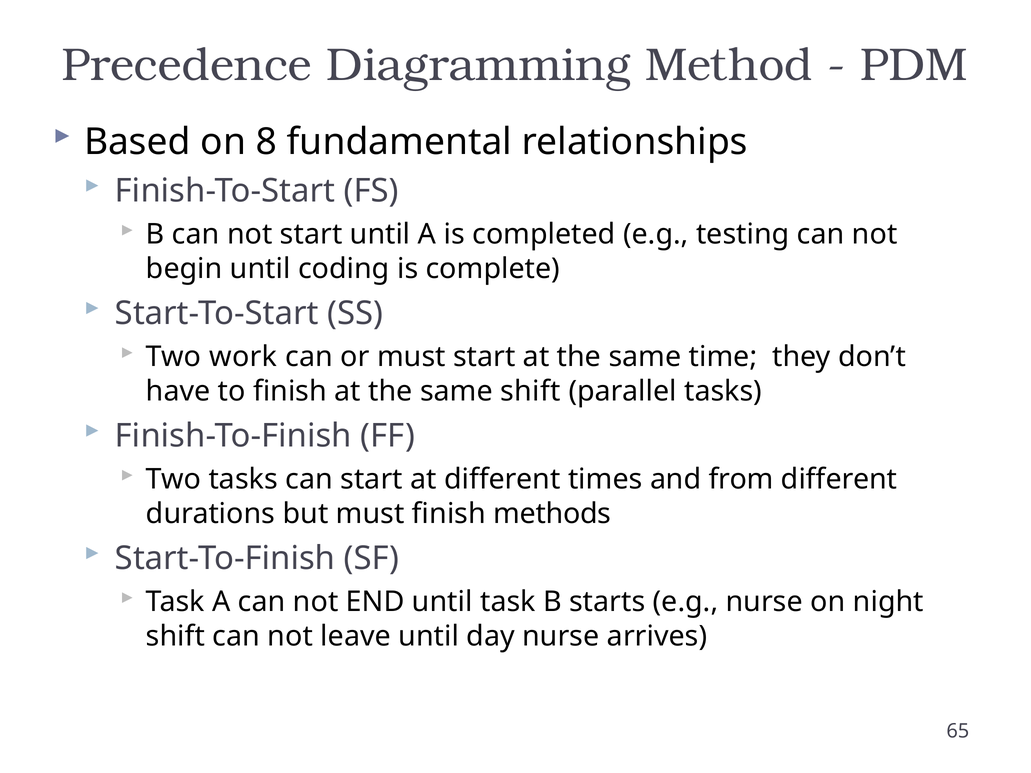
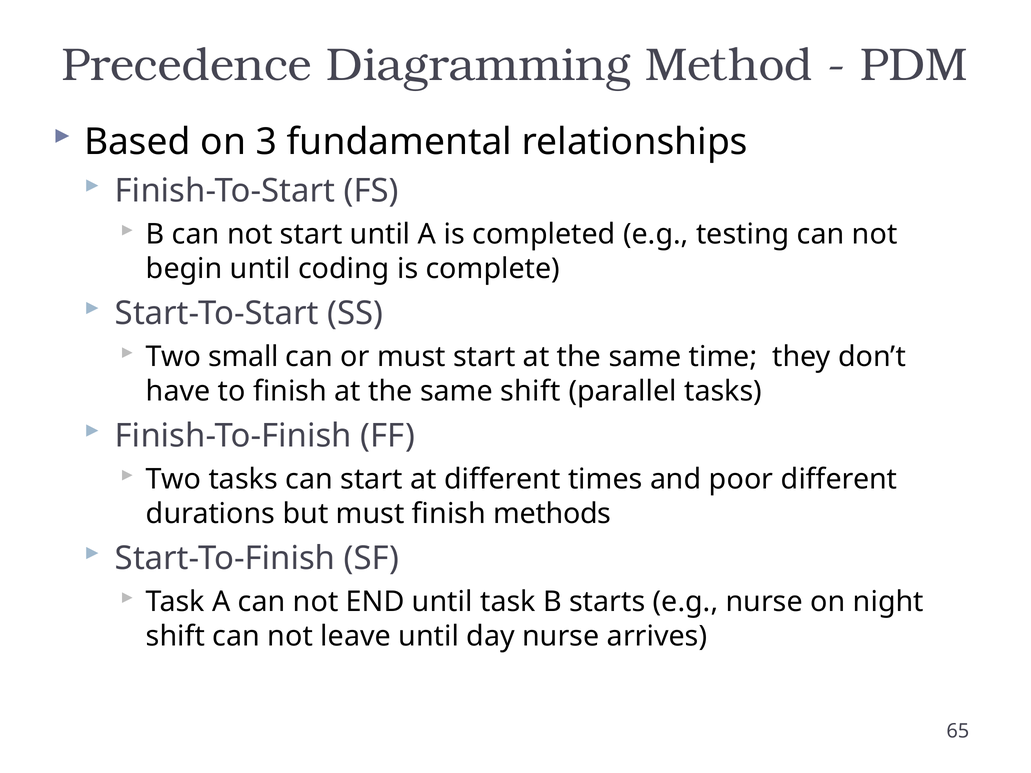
8: 8 -> 3 (266, 142)
work: work -> small (243, 357)
from: from -> poor (741, 480)
